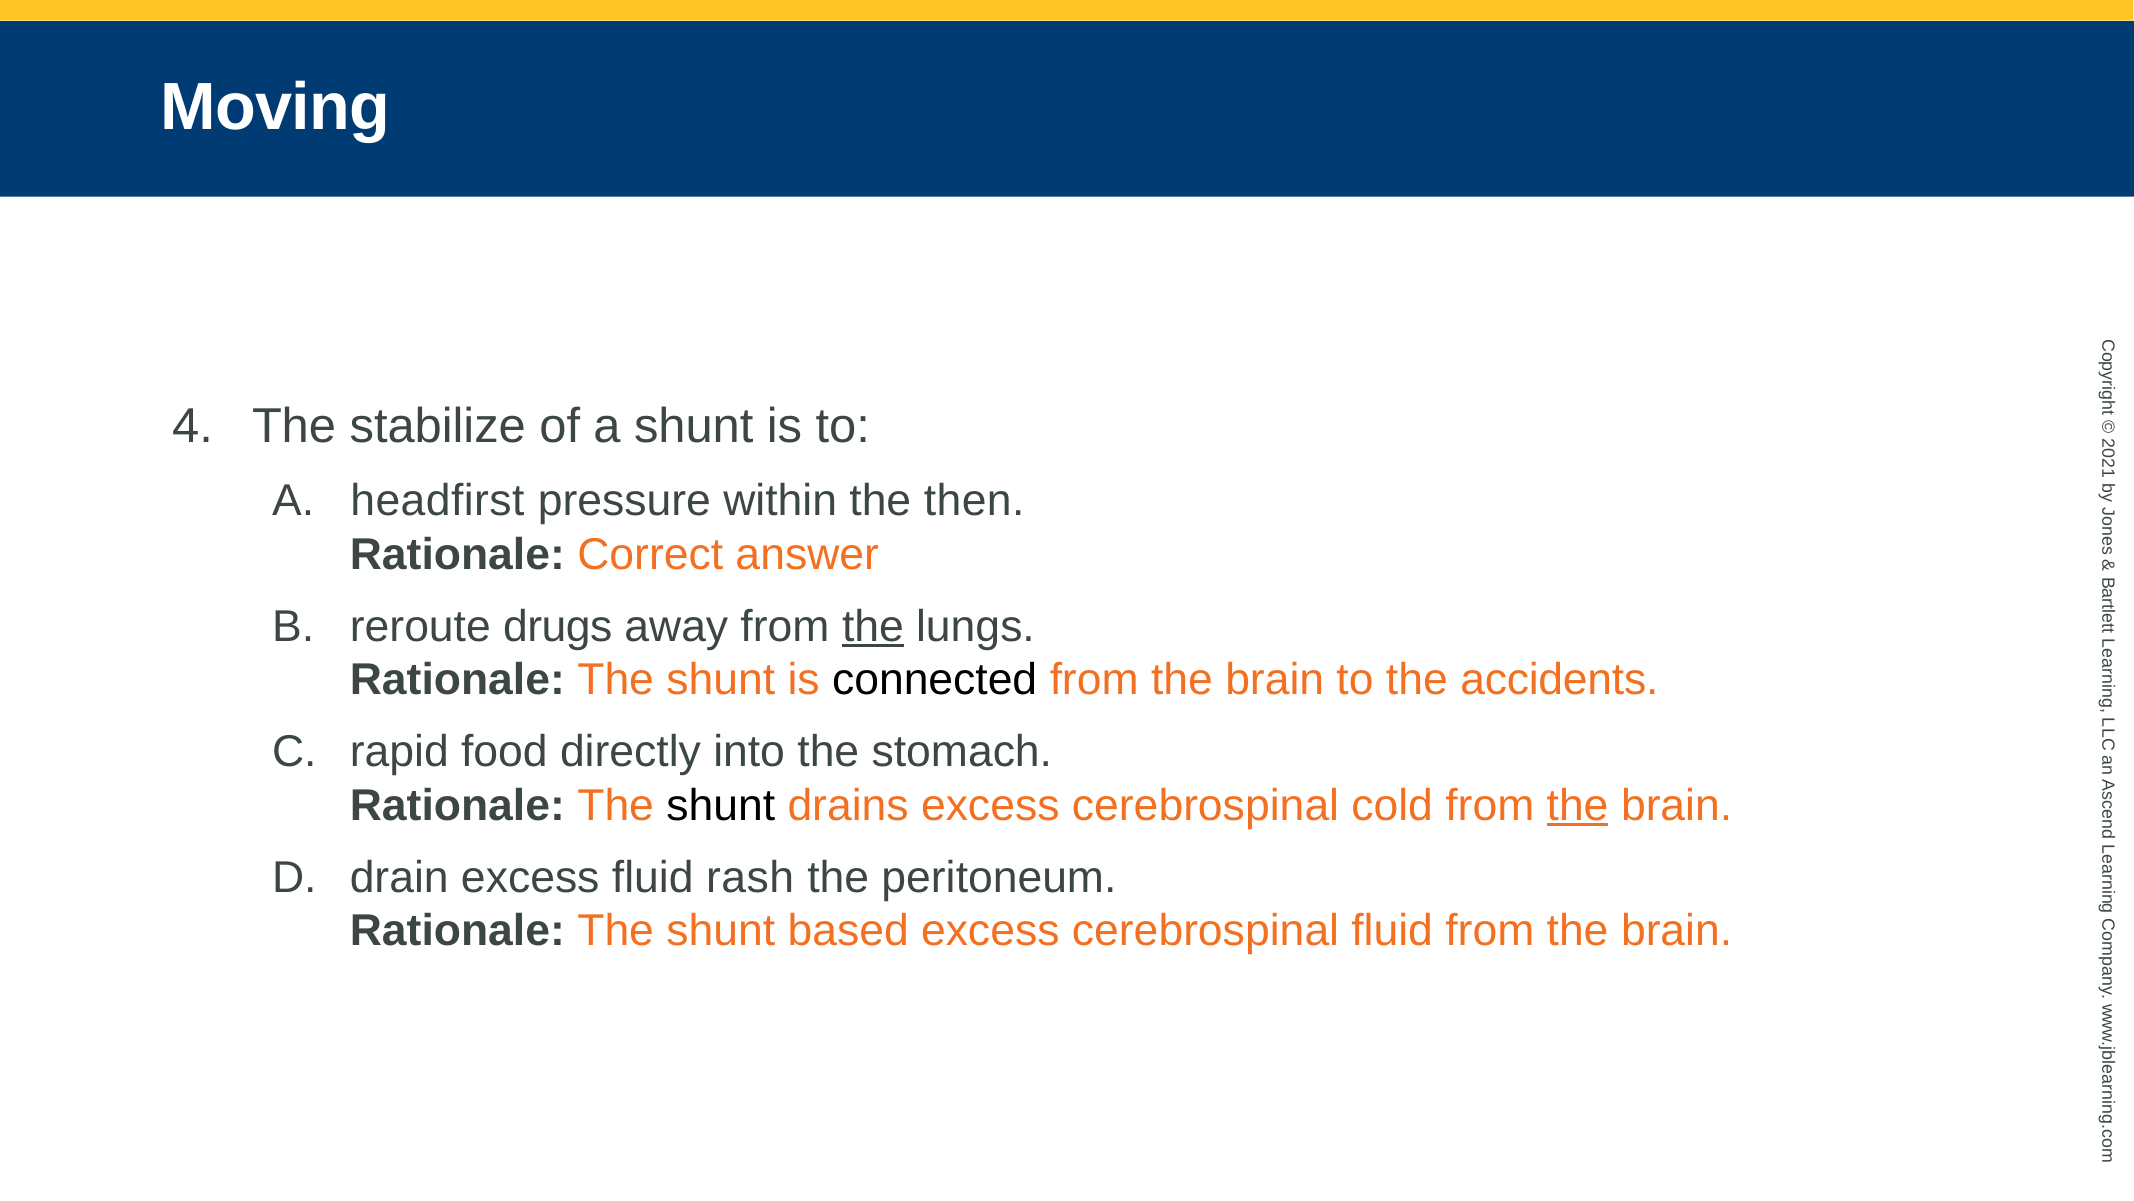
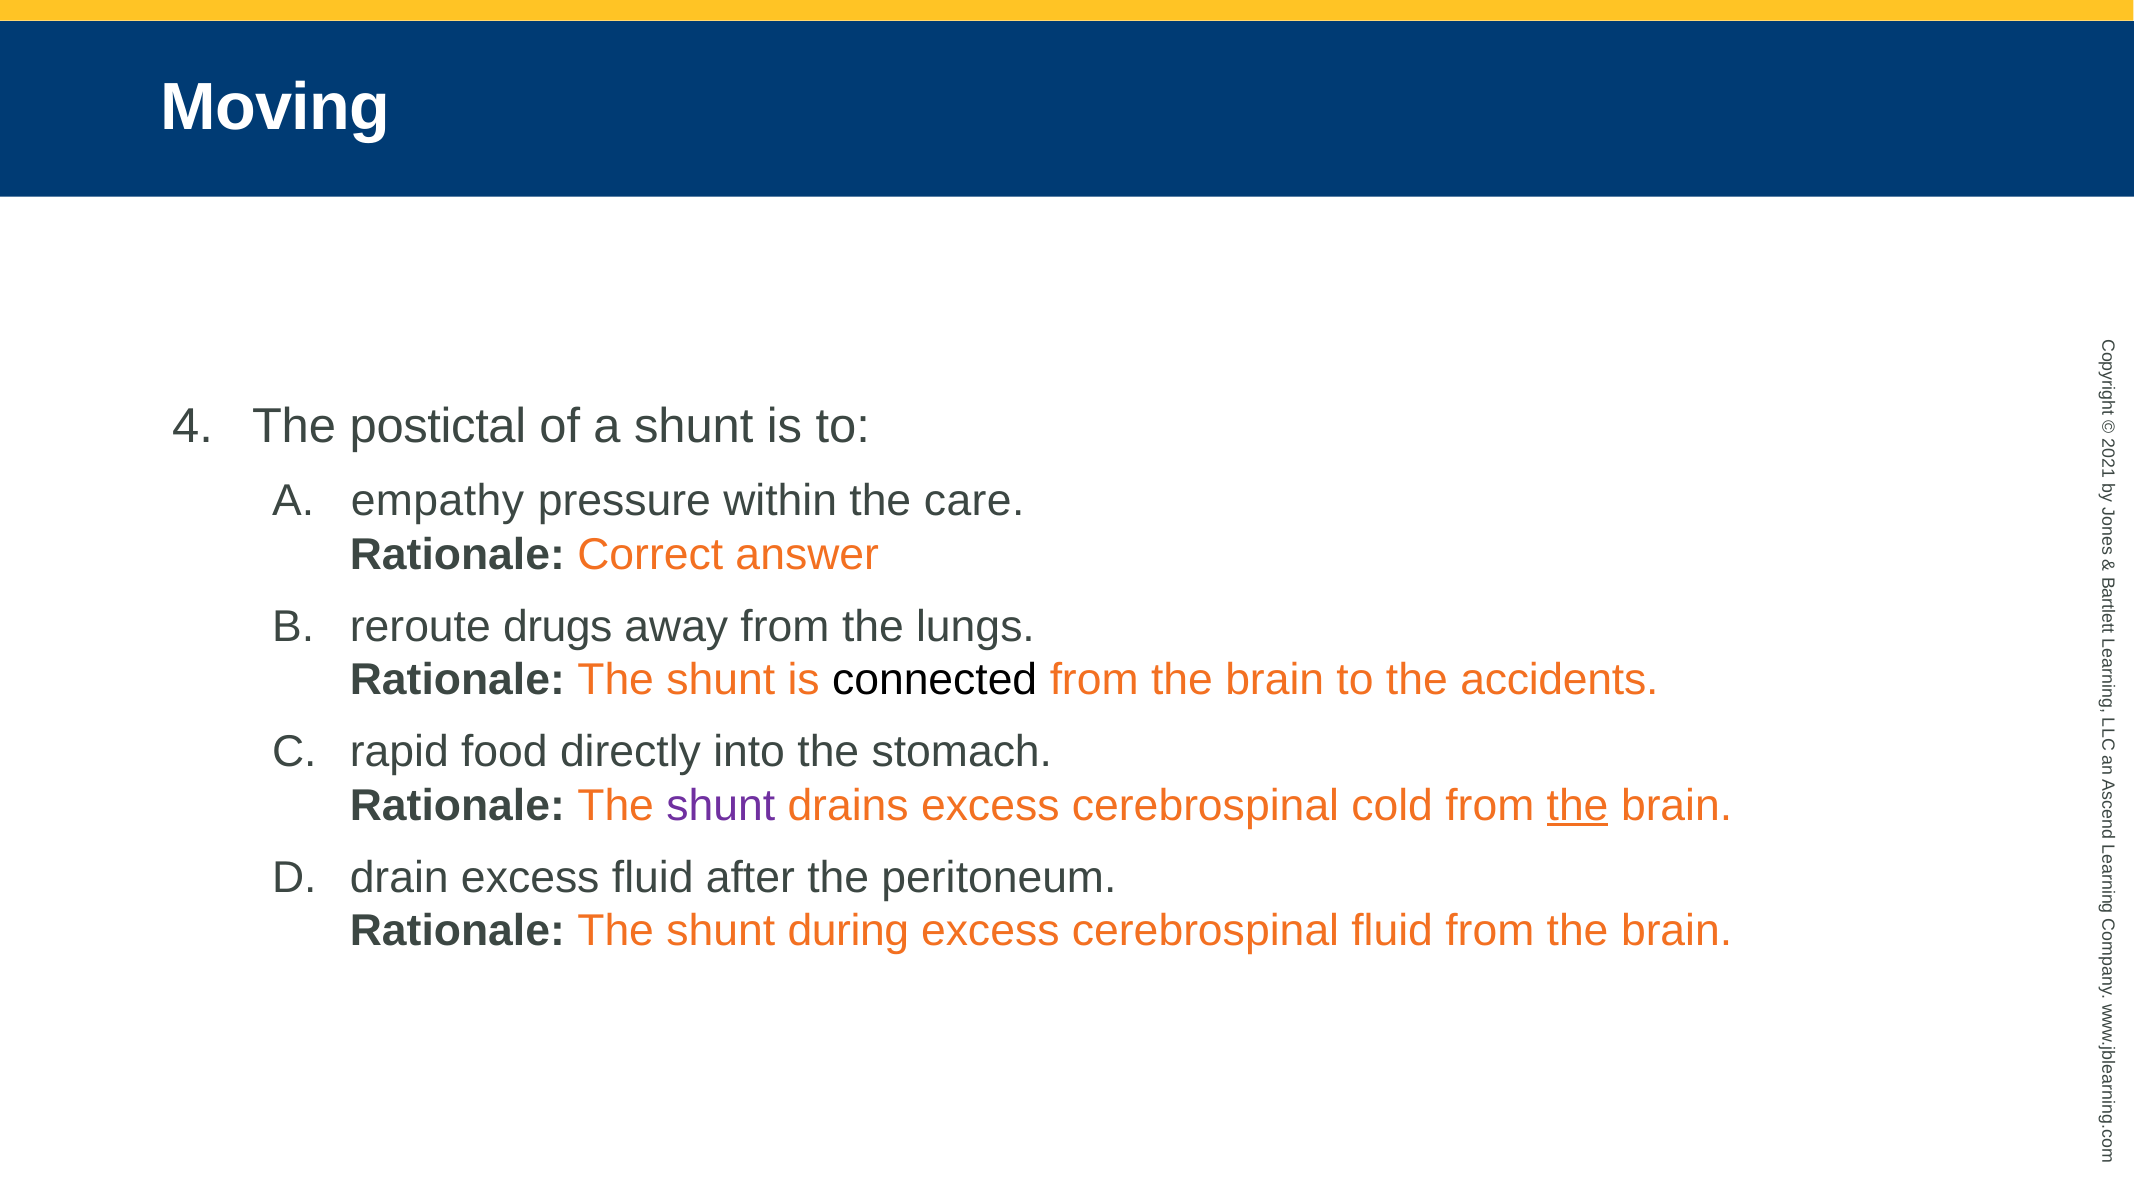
stabilize: stabilize -> postictal (438, 426)
headfirst: headfirst -> empathy (437, 501)
then: then -> care (974, 501)
the underline: present -> none (873, 626)
shunt colour: black -> purple (721, 805)
rash: rash -> after (750, 877)
based: based -> during (848, 930)
